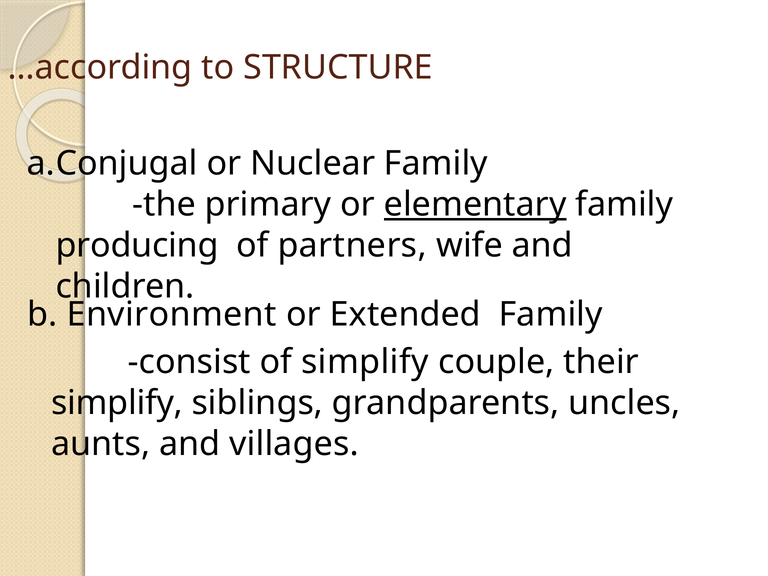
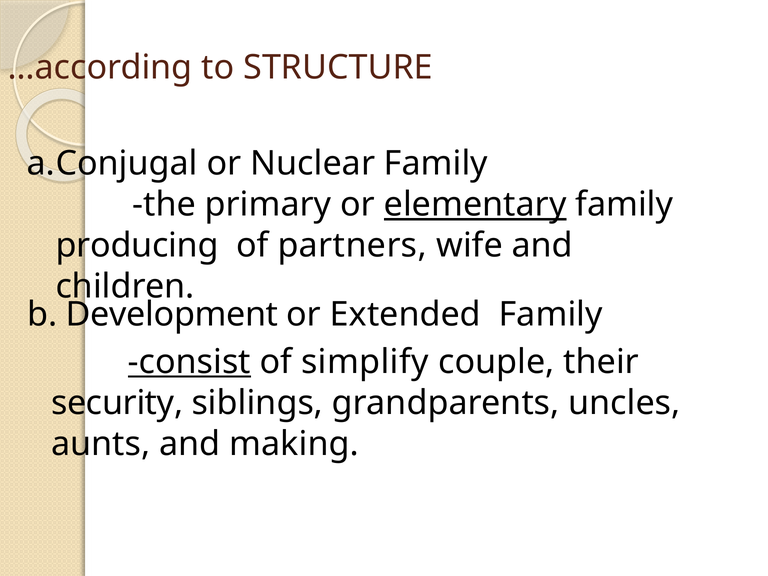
Environment: Environment -> Development (172, 315)
consist underline: none -> present (189, 362)
simplify: simplify -> security (117, 403)
villages: villages -> making (294, 444)
